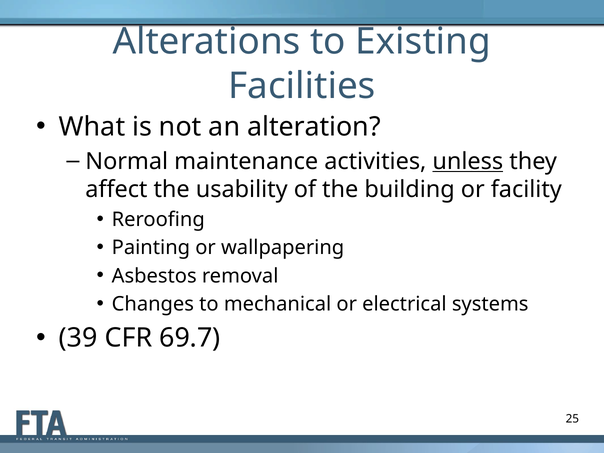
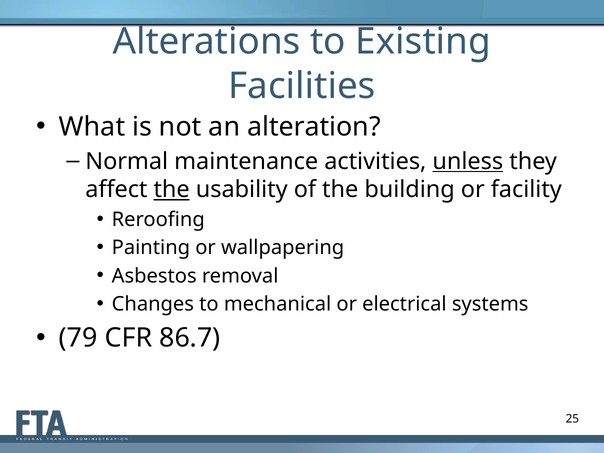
the underline: none -> present (172, 190)
39: 39 -> 79 (78, 338)
69.7: 69.7 -> 86.7 (190, 338)
